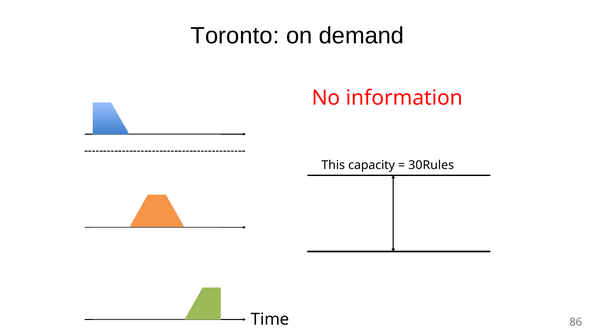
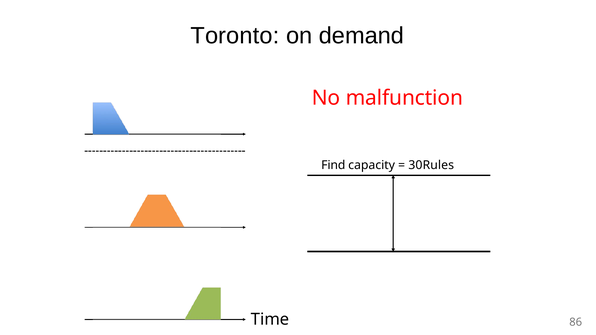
information: information -> malfunction (404, 98)
This: This -> Find (333, 165)
